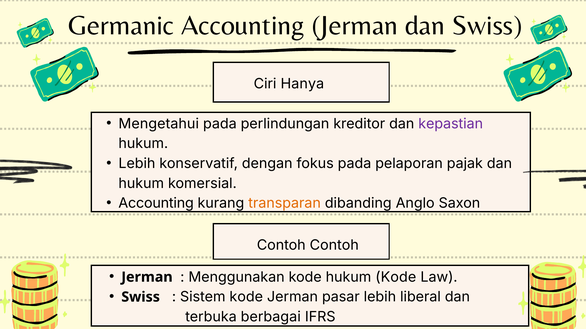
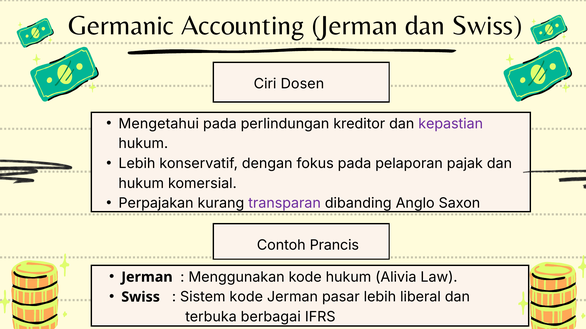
Hanya: Hanya -> Dosen (302, 84)
Accounting: Accounting -> Perpajakan (156, 204)
transparan colour: orange -> purple (285, 204)
Contoh Contoh: Contoh -> Prancis (334, 246)
hukum Kode: Kode -> Alivia (396, 278)
